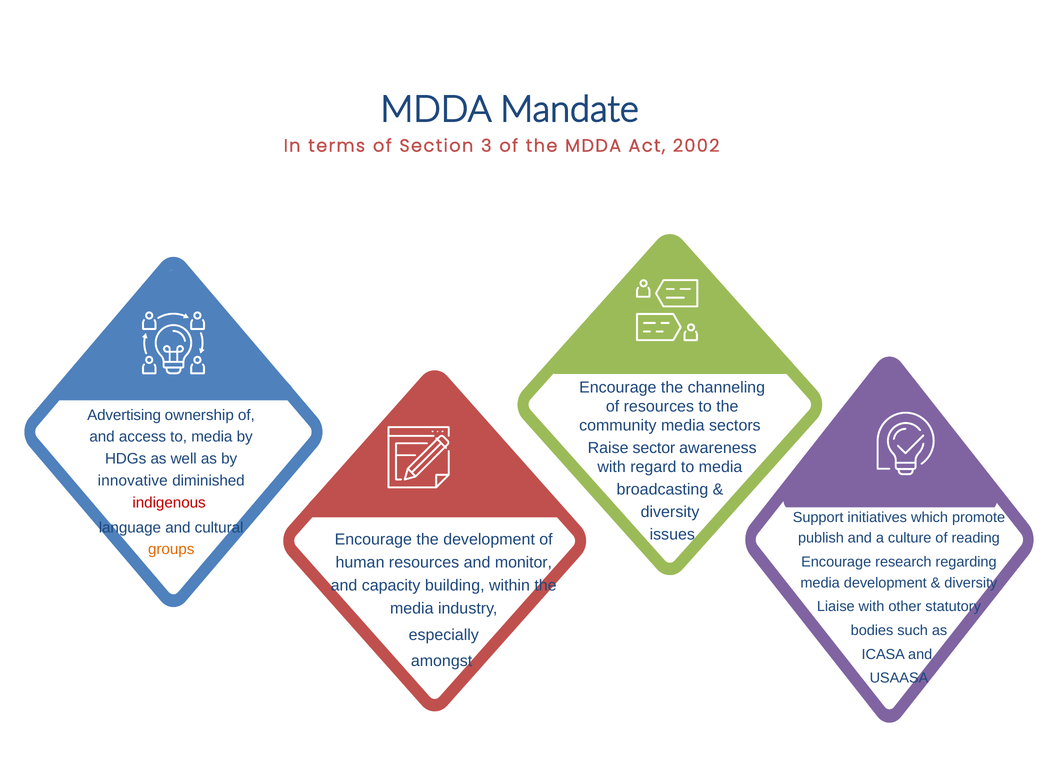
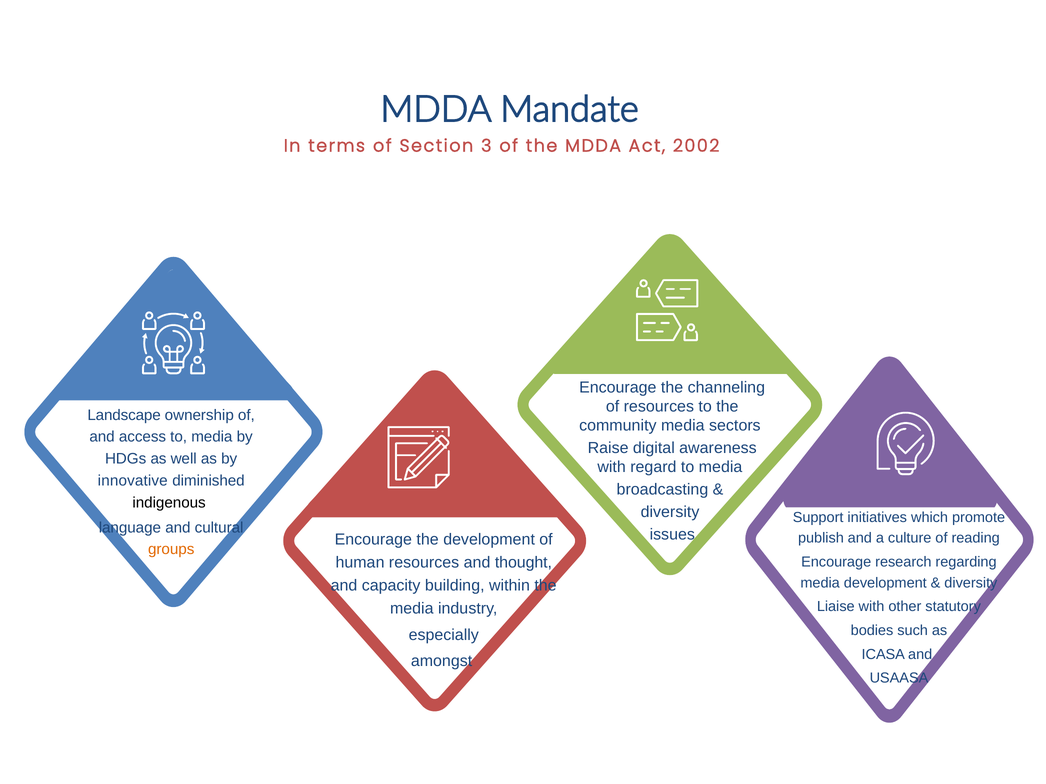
Advertising: Advertising -> Landscape (124, 415)
sector: sector -> digital (654, 448)
indigenous colour: red -> black (169, 503)
monitor: monitor -> thought (523, 563)
